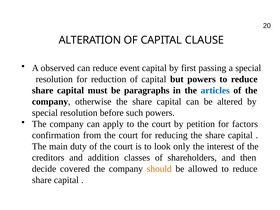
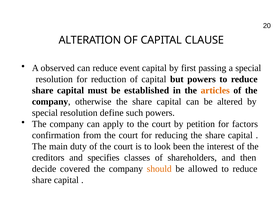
paragraphs: paragraphs -> established (147, 90)
articles colour: blue -> orange (215, 90)
before: before -> define (112, 113)
only: only -> been (182, 146)
addition: addition -> specifies (104, 158)
